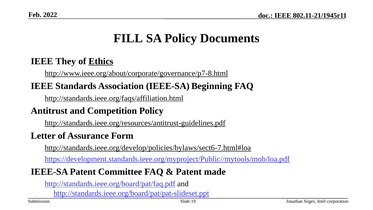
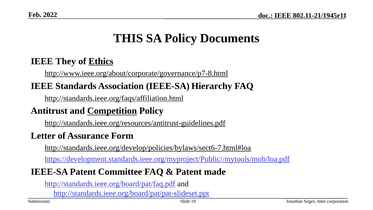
FILL: FILL -> THIS (128, 38)
Beginning: Beginning -> Hierarchy (212, 86)
Competition underline: none -> present (112, 111)
